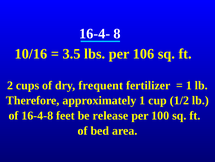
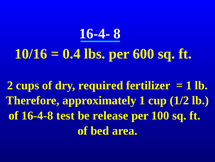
3.5: 3.5 -> 0.4 (72, 54)
106: 106 -> 600 (144, 54)
frequent: frequent -> required (101, 85)
feet: feet -> test (65, 115)
